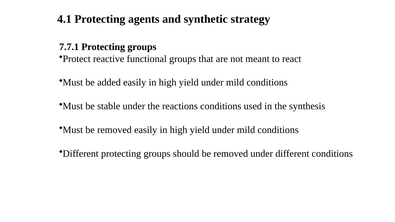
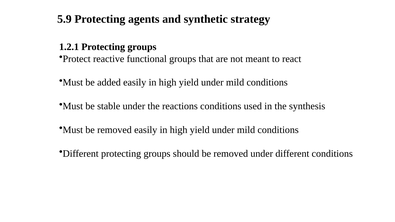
4.1: 4.1 -> 5.9 (64, 19)
7.7.1: 7.7.1 -> 1.2.1 (69, 47)
